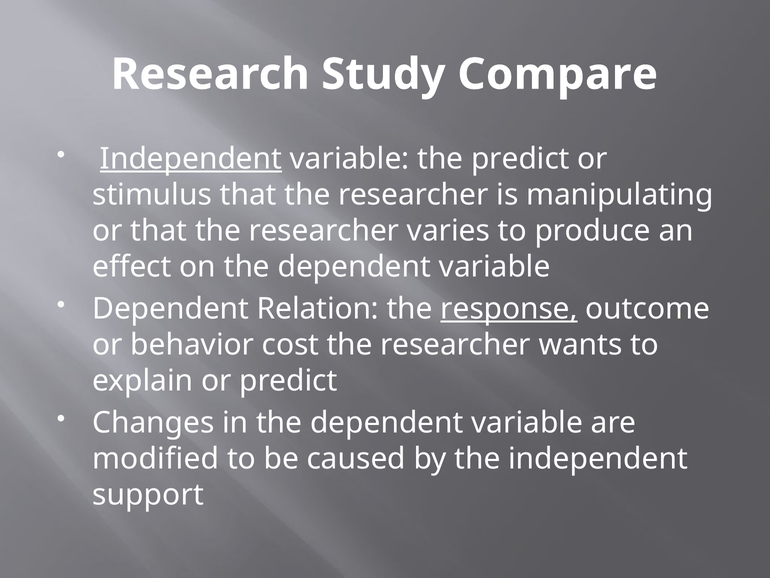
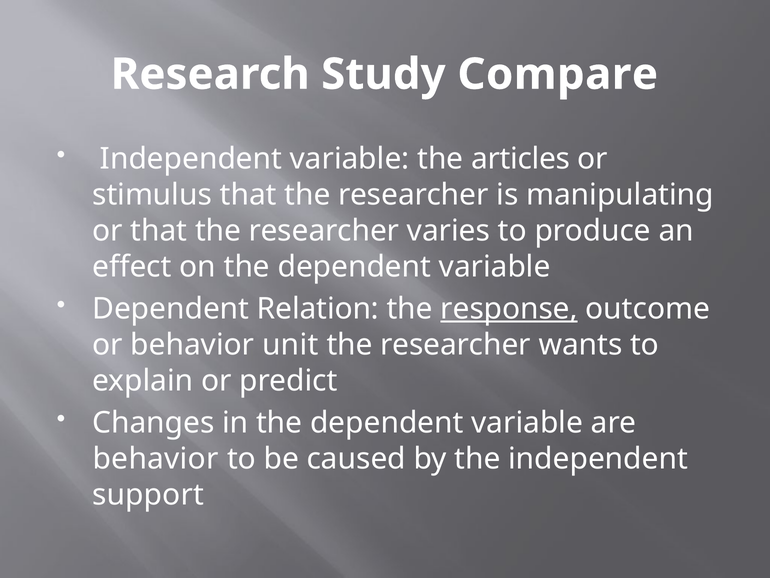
Independent underline: present -> none (191, 159)
the predict: predict -> articles (521, 159)
cost: cost -> unit (290, 344)
modified: modified -> behavior (156, 458)
